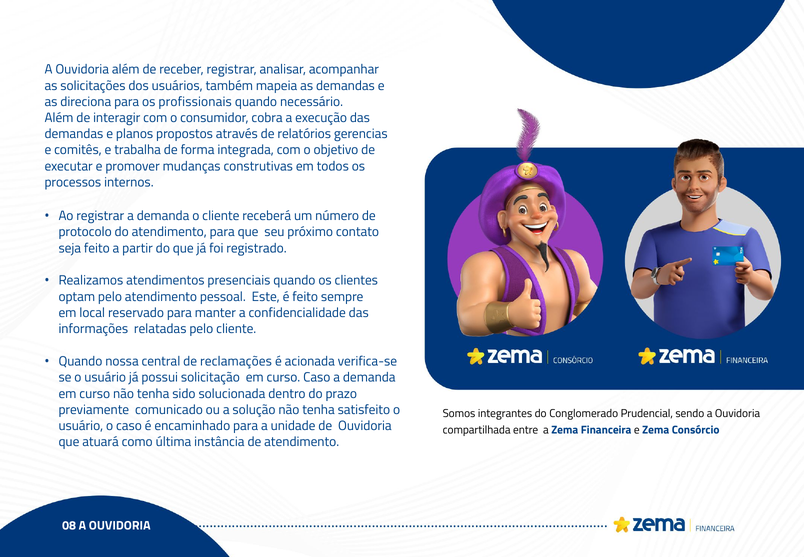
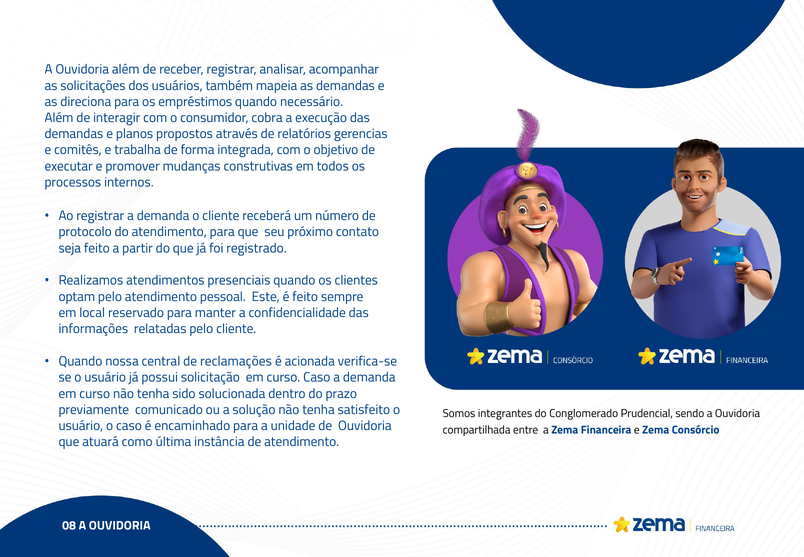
profissionais: profissionais -> empréstimos (195, 102)
